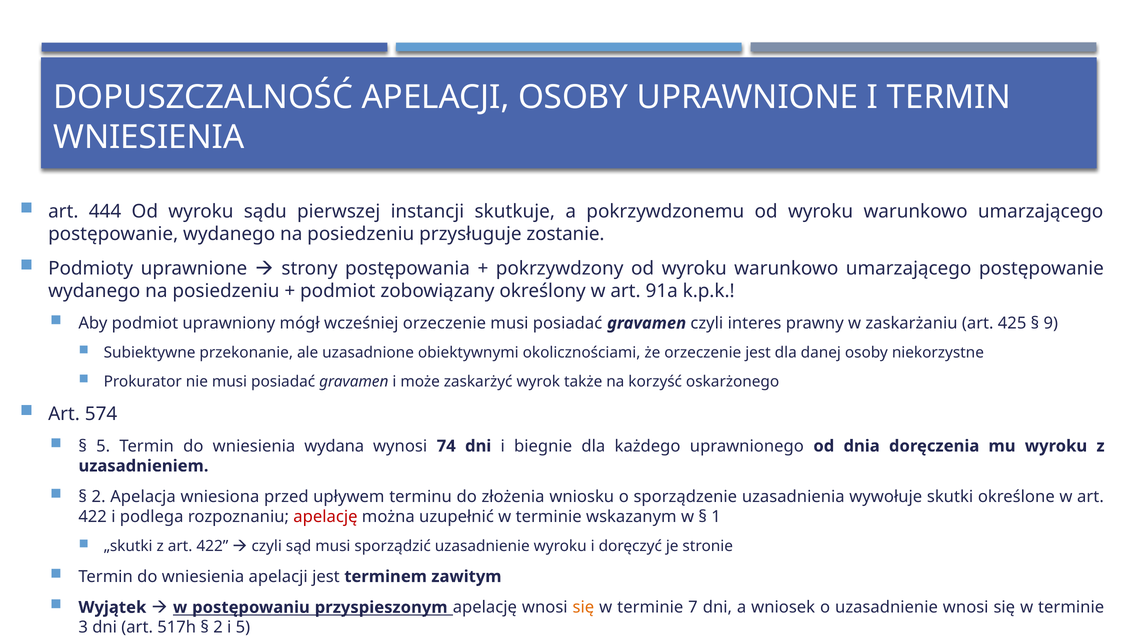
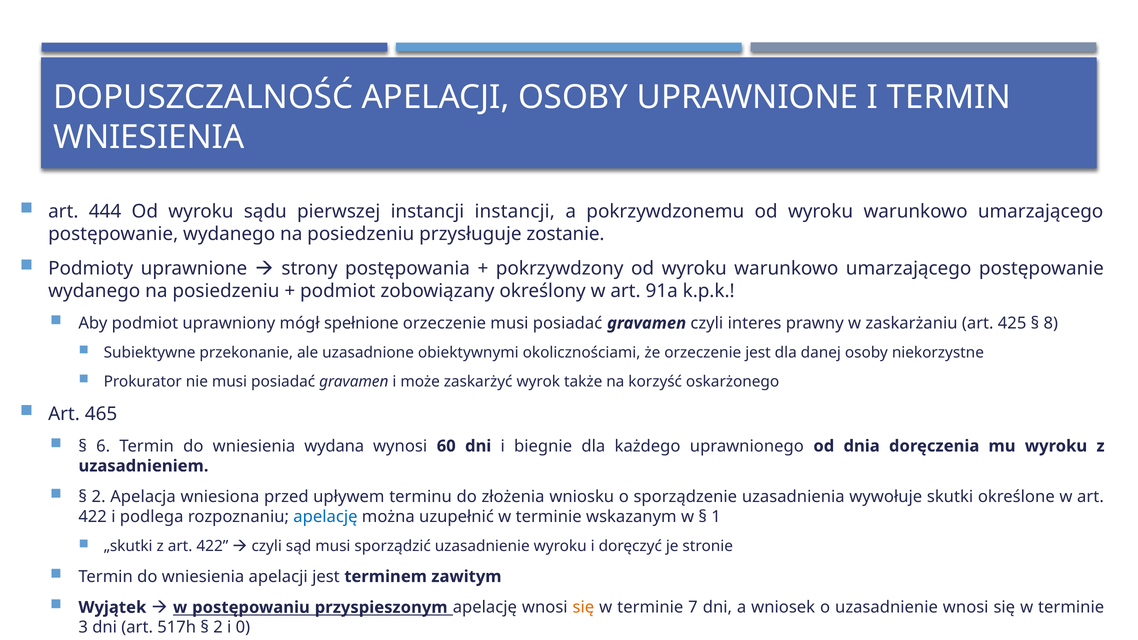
instancji skutkuje: skutkuje -> instancji (515, 211)
wcześniej: wcześniej -> spełnione (361, 323)
9: 9 -> 8 (1051, 323)
574: 574 -> 465 (101, 414)
5: 5 -> 6 (103, 446)
74: 74 -> 60 (446, 446)
apelację colour: red -> blue (325, 517)
i 5: 5 -> 0 (243, 627)
